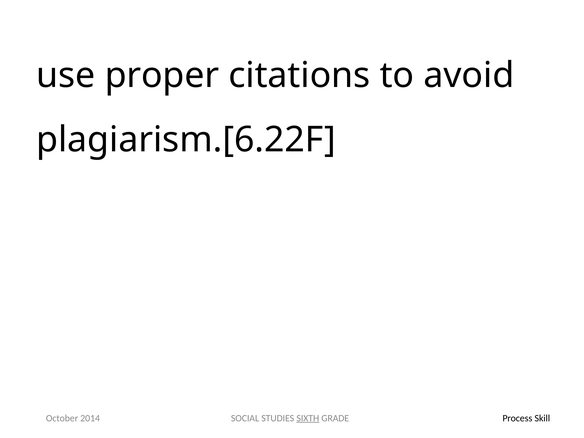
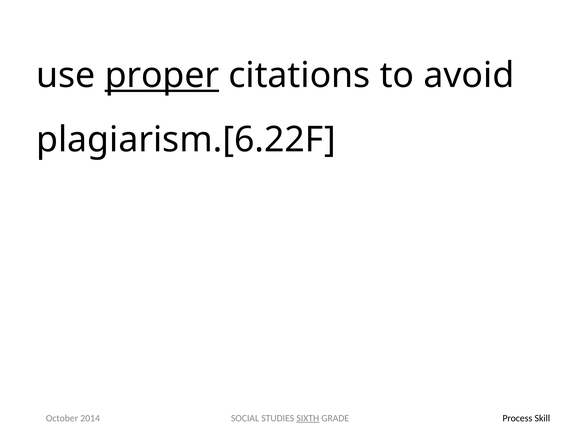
proper underline: none -> present (162, 76)
